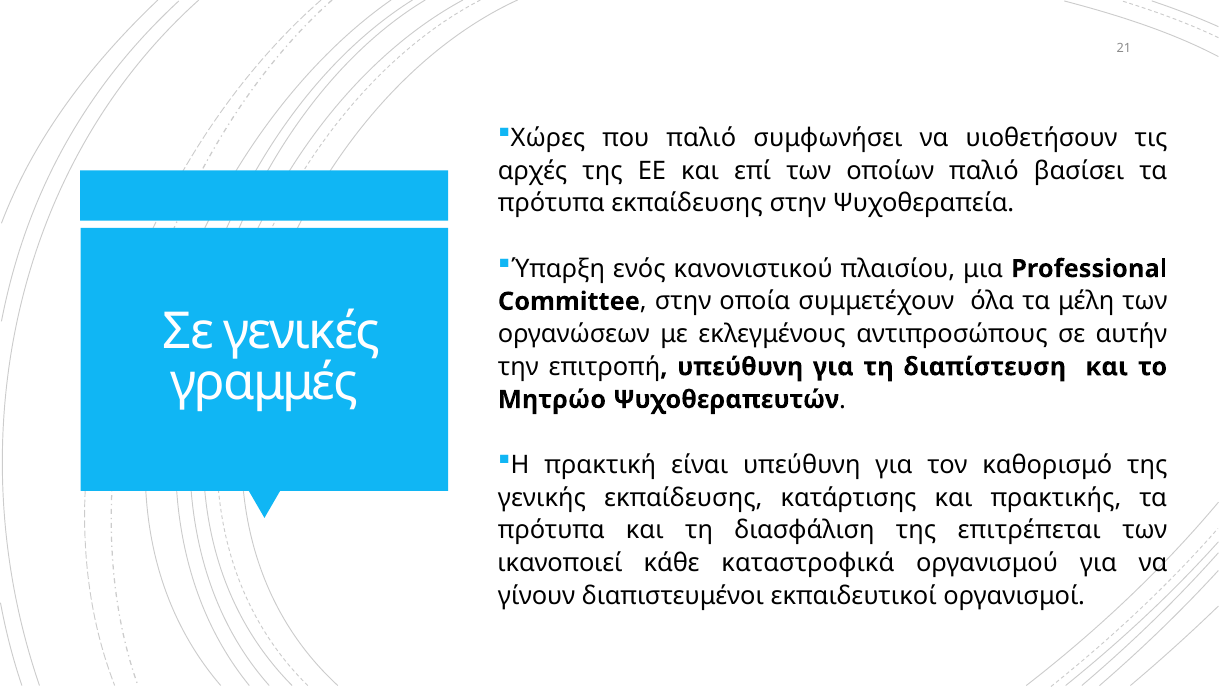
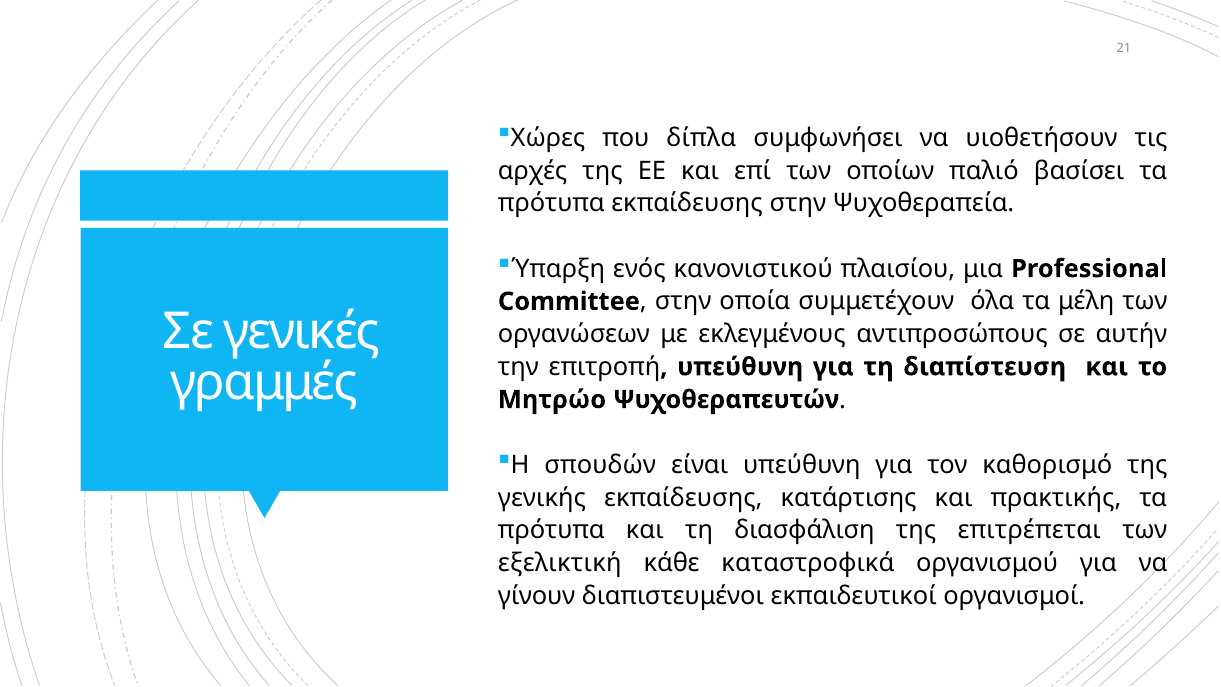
που παλιό: παλιό -> δίπλα (701, 138)
πρακτική: πρακτική -> σπουδών (600, 465)
ικανοποιεί: ικανοποιεί -> εξελικτική (560, 563)
